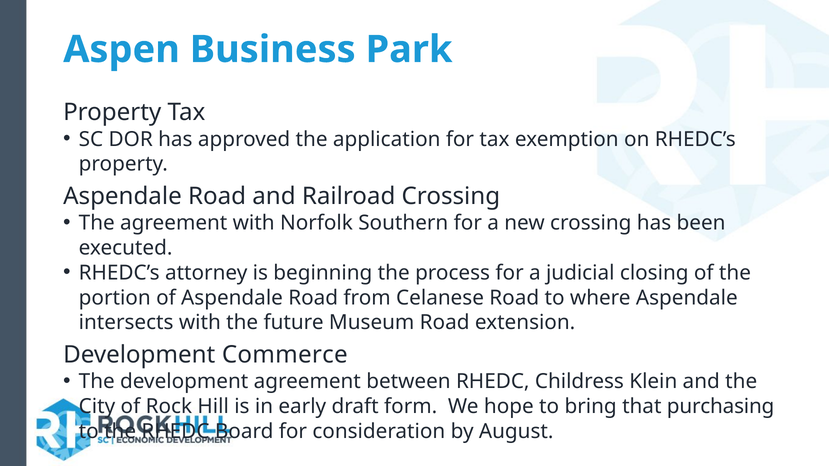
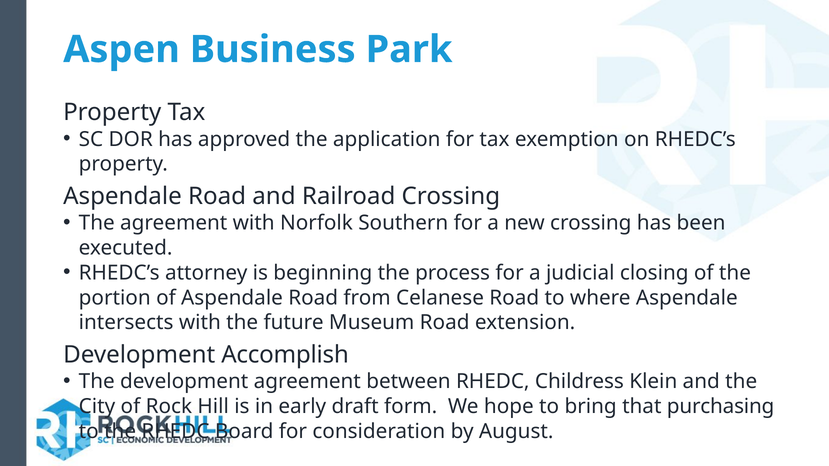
Commerce: Commerce -> Accomplish (285, 355)
